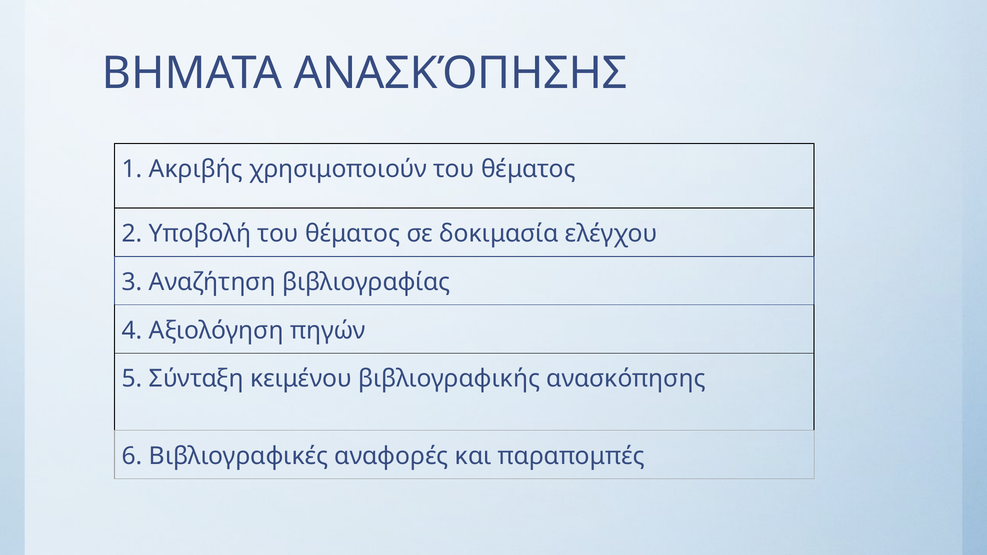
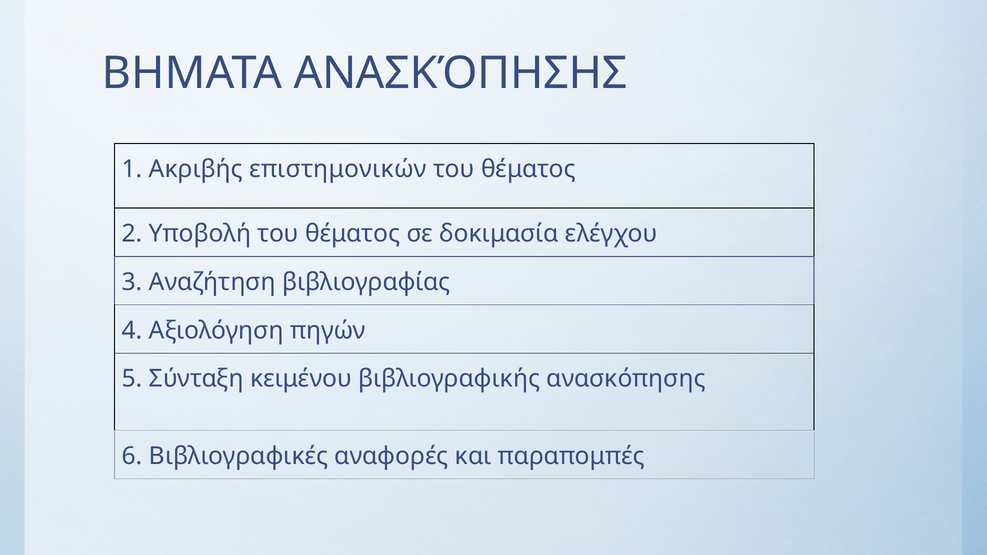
χρησιμοποιούν: χρησιμοποιούν -> επιστημονικών (338, 169)
